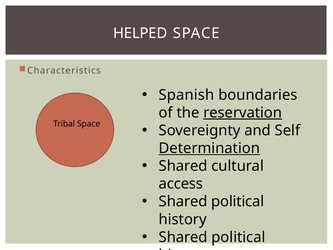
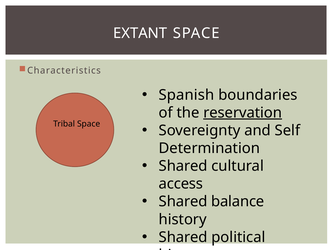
HELPED: HELPED -> EXTANT (140, 33)
Determination underline: present -> none (209, 148)
political: political -> balance (238, 201)
